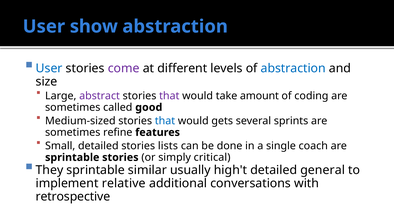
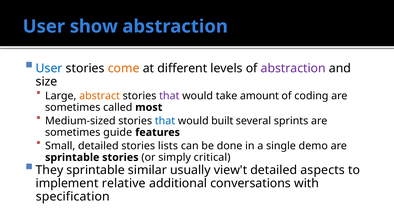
come colour: purple -> orange (124, 69)
abstraction colour: blue -> purple (293, 69)
abstract colour: purple -> orange (100, 96)
good: good -> most (149, 108)
gets: gets -> built (222, 121)
refine: refine -> guide (118, 133)
coach: coach -> demo (313, 146)
high't: high't -> view't (231, 170)
general: general -> aspects (323, 170)
retrospective: retrospective -> specification (73, 197)
